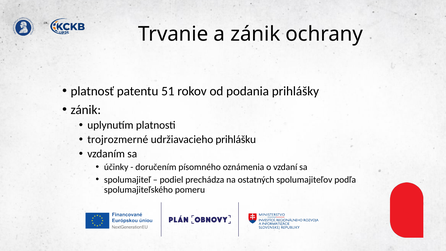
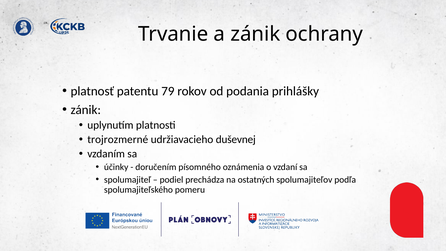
51: 51 -> 79 (168, 91)
prihlášku: prihlášku -> duševnej (236, 139)
